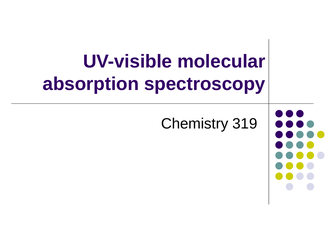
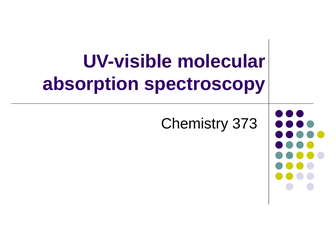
319: 319 -> 373 (245, 124)
